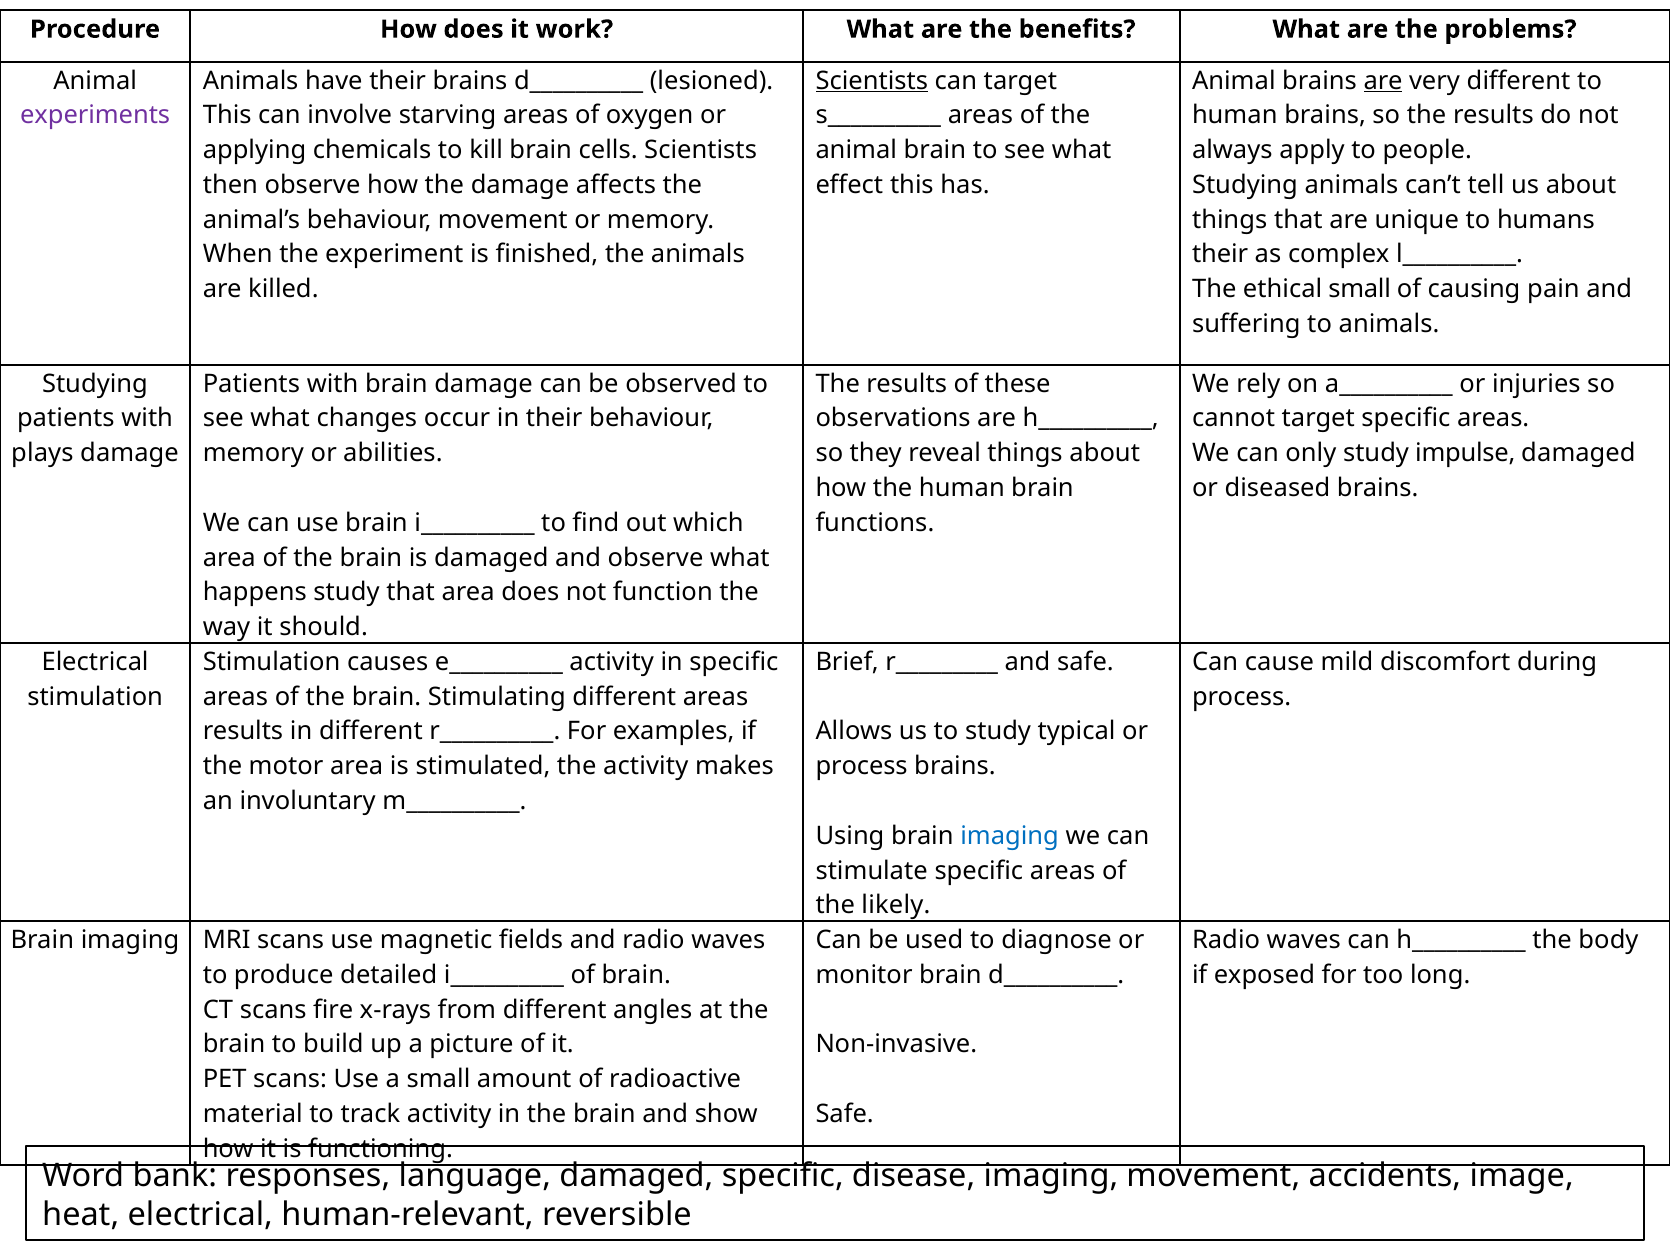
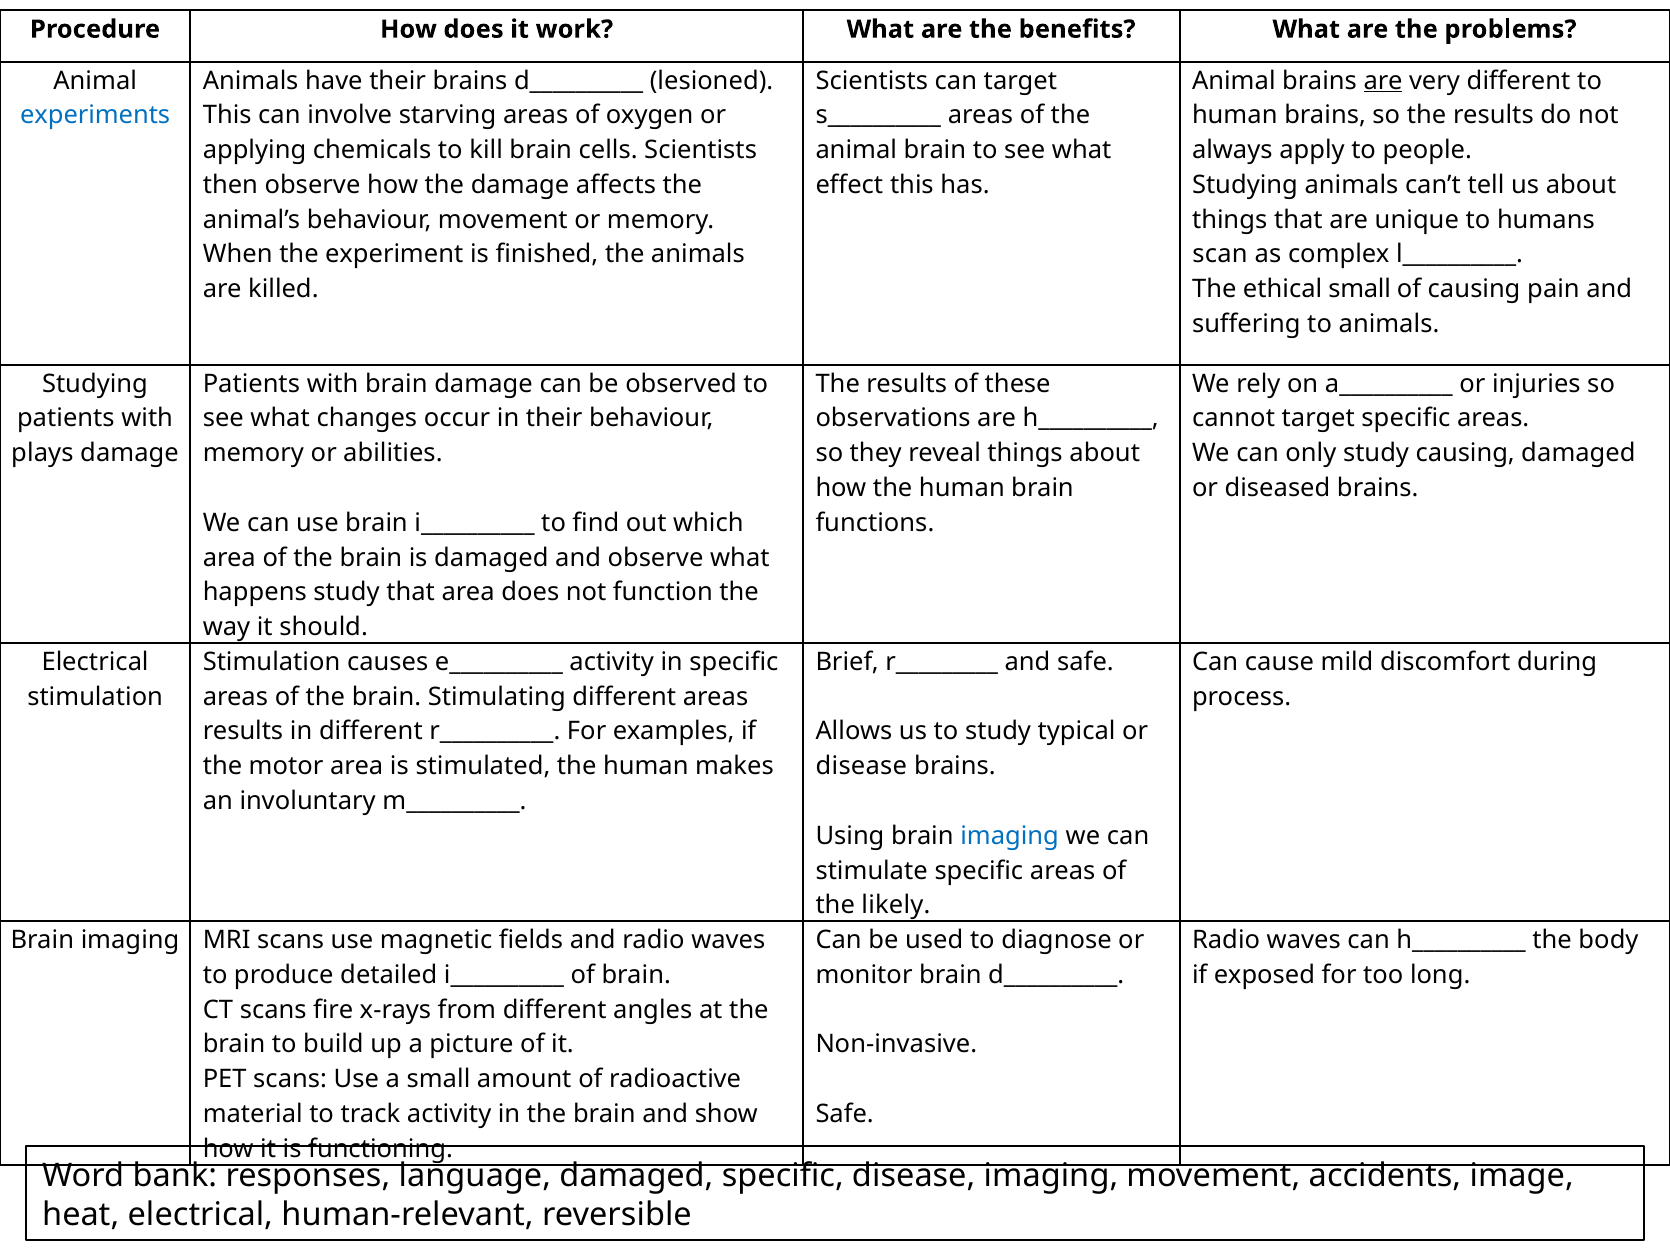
Scientists underline: present -> none (872, 81)
experiments colour: purple -> blue (95, 115)
their: their -> scan (1220, 255)
study impulse: impulse -> causing (1465, 454)
stimulated the activity: activity -> human (646, 767)
process: process -> disease (861, 767)
